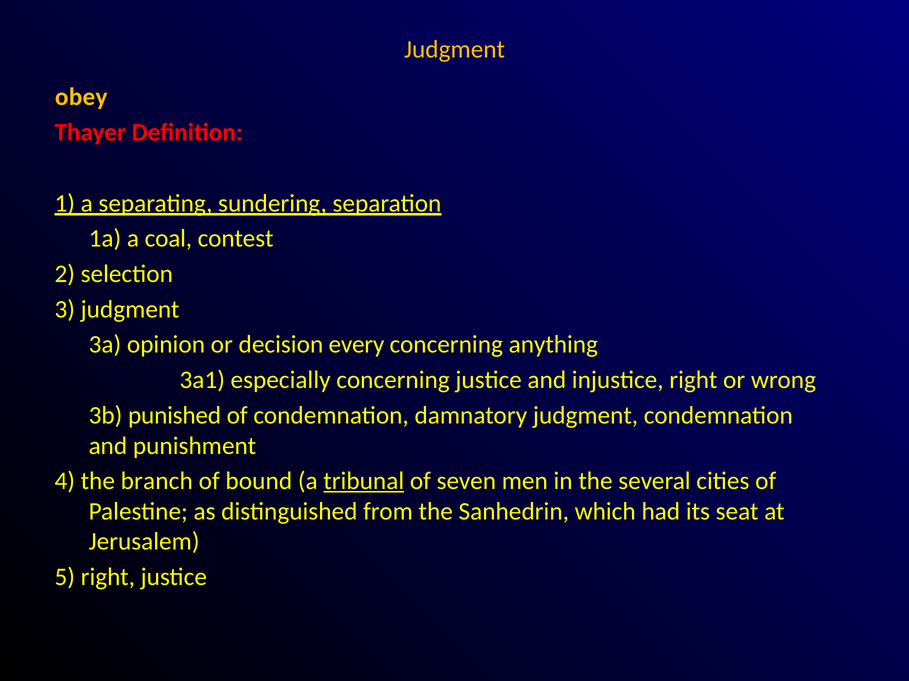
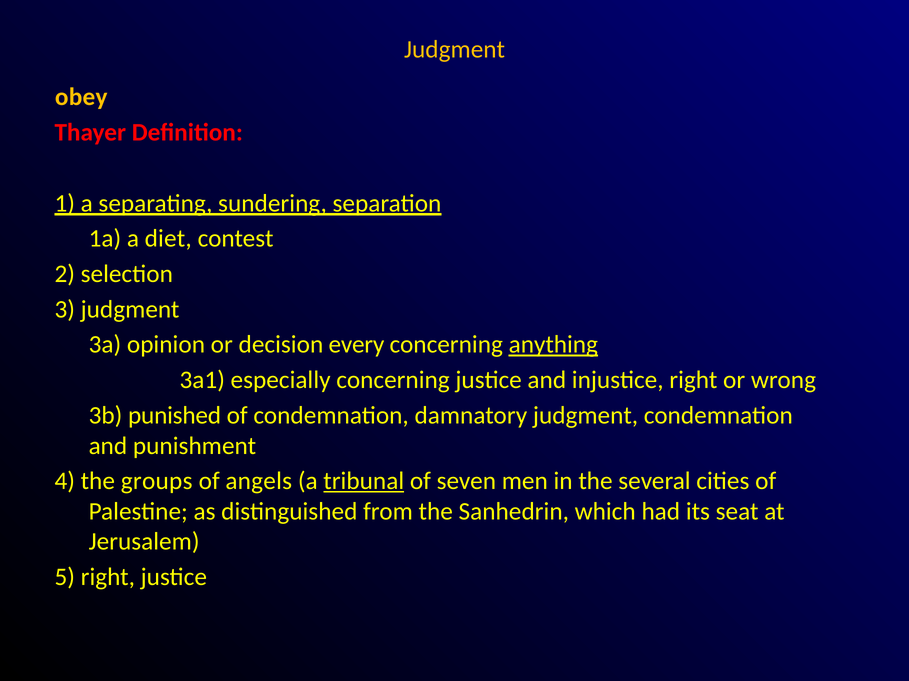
coal: coal -> diet (168, 239)
anything underline: none -> present (553, 345)
branch: branch -> groups (157, 482)
bound: bound -> angels (259, 482)
